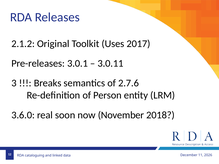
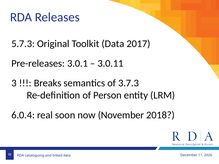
2.1.2: 2.1.2 -> 5.7.3 (23, 44)
Toolkit Uses: Uses -> Data (113, 44)
2.7.6: 2.7.6 -> 3.7.3 (129, 83)
3.6.0: 3.6.0 -> 6.0.4 (23, 115)
